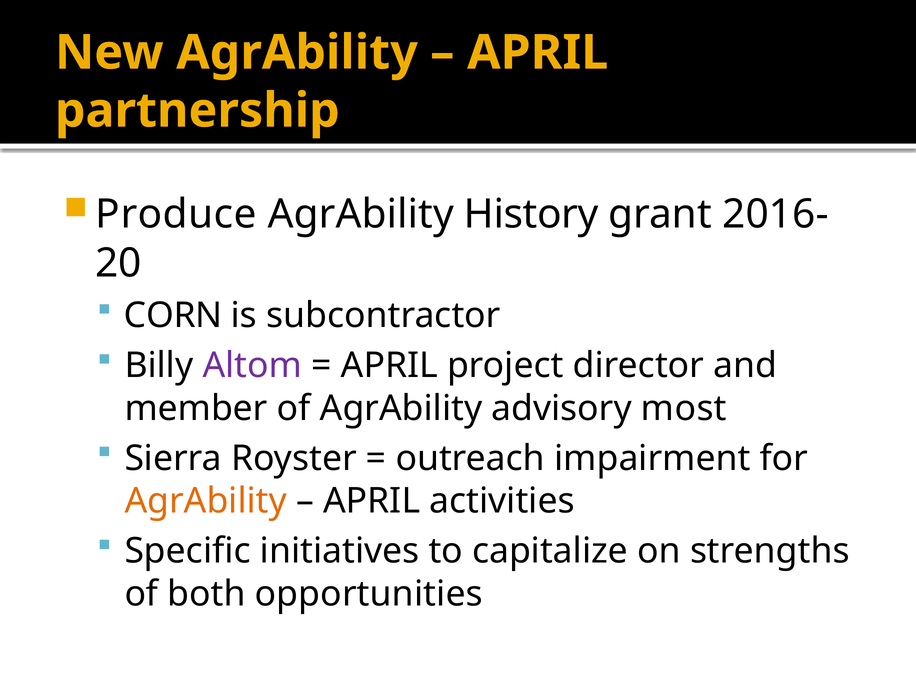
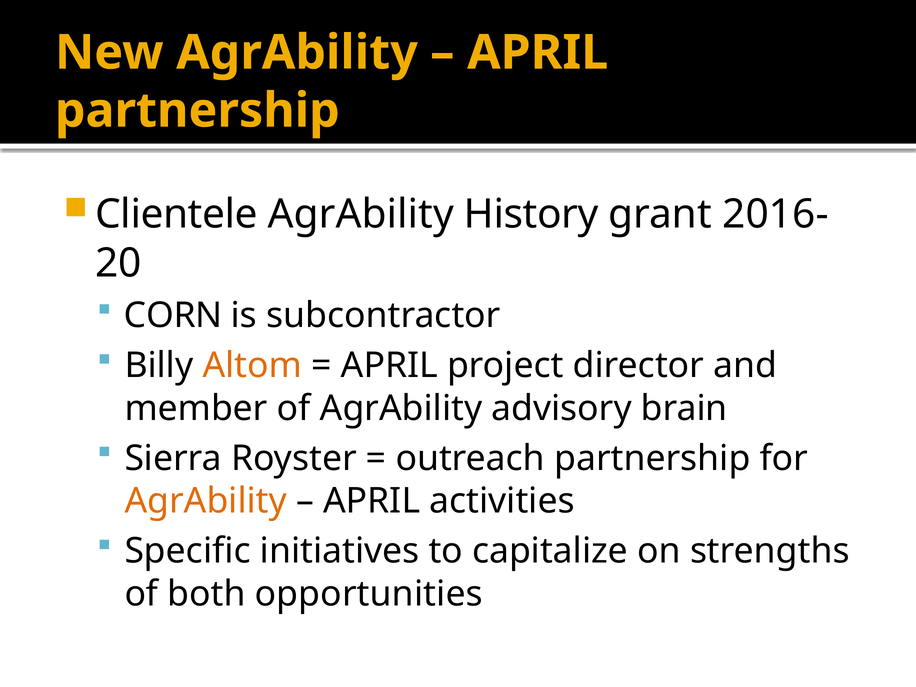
Produce: Produce -> Clientele (176, 214)
Altom colour: purple -> orange (252, 366)
most: most -> brain (684, 408)
outreach impairment: impairment -> partnership (652, 458)
